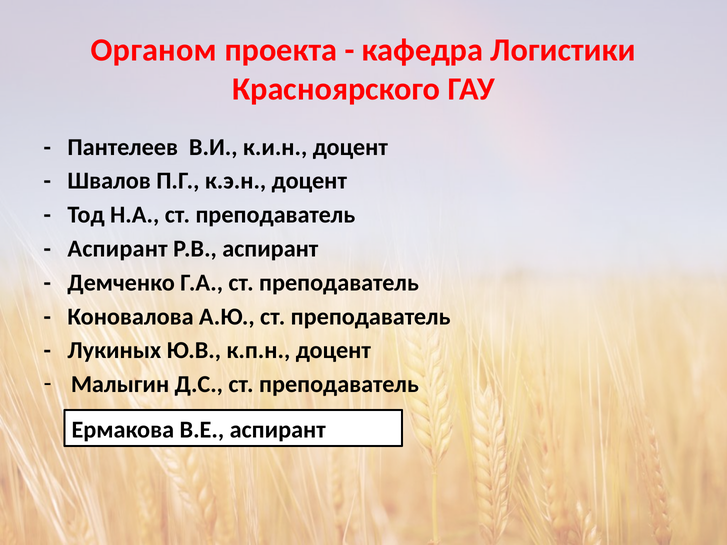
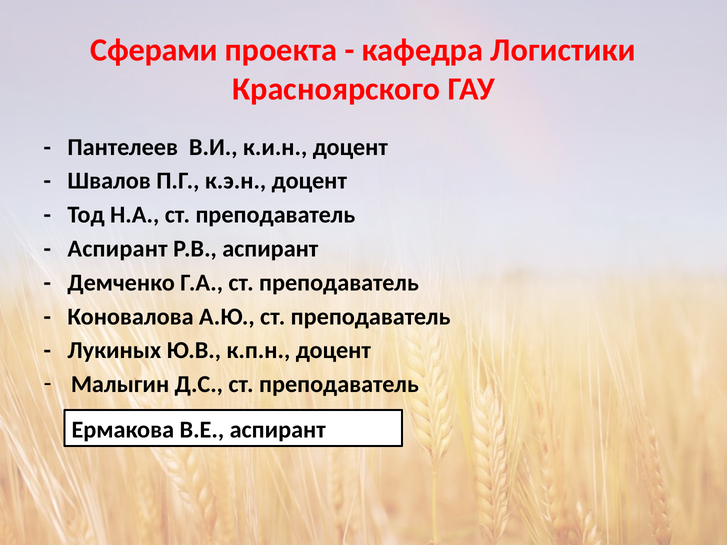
Органом: Органом -> Сферами (154, 50)
